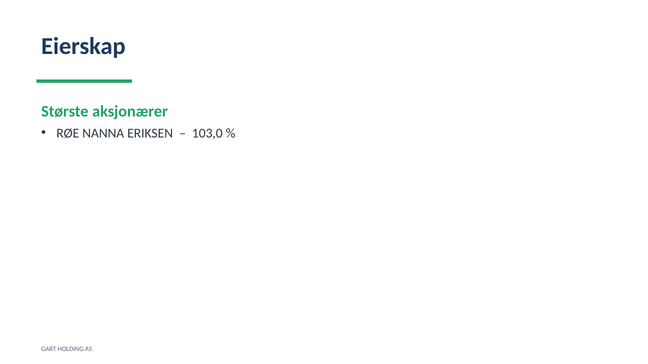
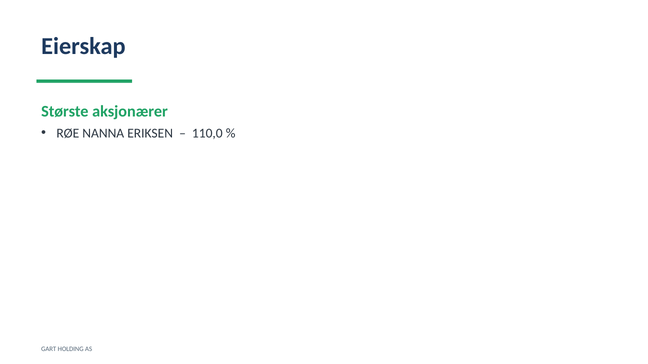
103,0: 103,0 -> 110,0 (207, 133)
